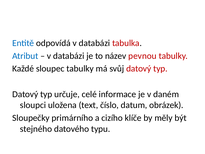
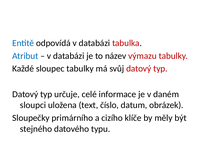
pevnou: pevnou -> výmazu (142, 56)
